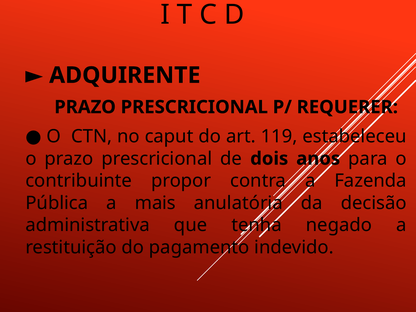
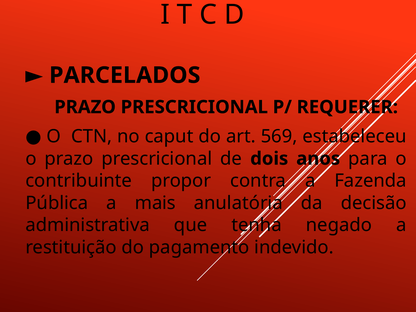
ADQUIRENTE: ADQUIRENTE -> PARCELADOS (125, 75)
119: 119 -> 569 (279, 136)
